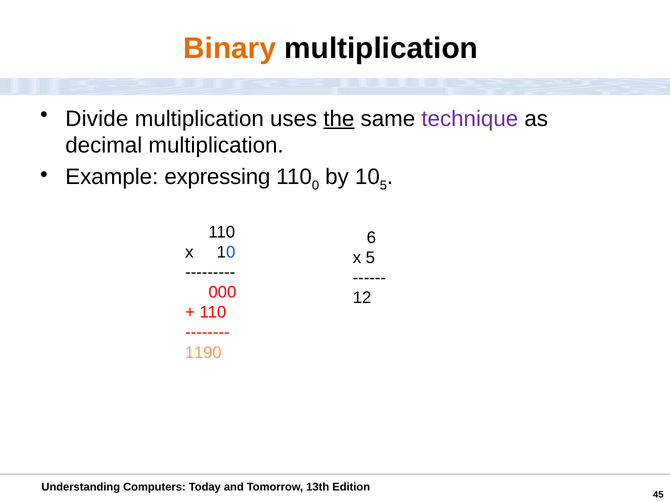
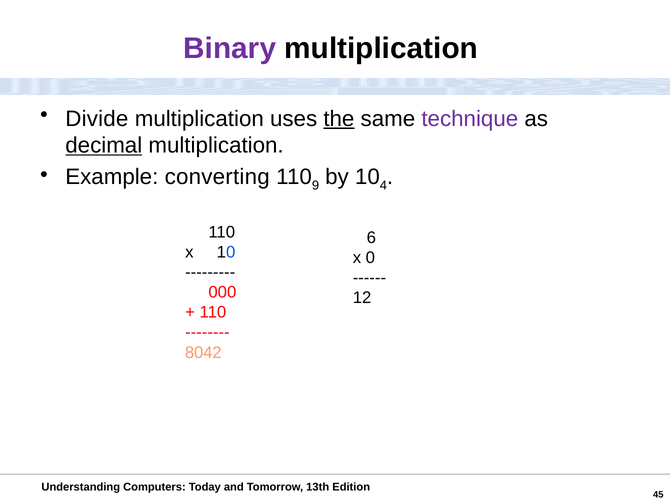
Binary colour: orange -> purple (230, 48)
decimal underline: none -> present (104, 146)
expressing: expressing -> converting (217, 177)
0: 0 -> 9 (315, 186)
10 5: 5 -> 4 (383, 186)
x 5: 5 -> 0 (370, 258)
1190: 1190 -> 8042 (203, 353)
